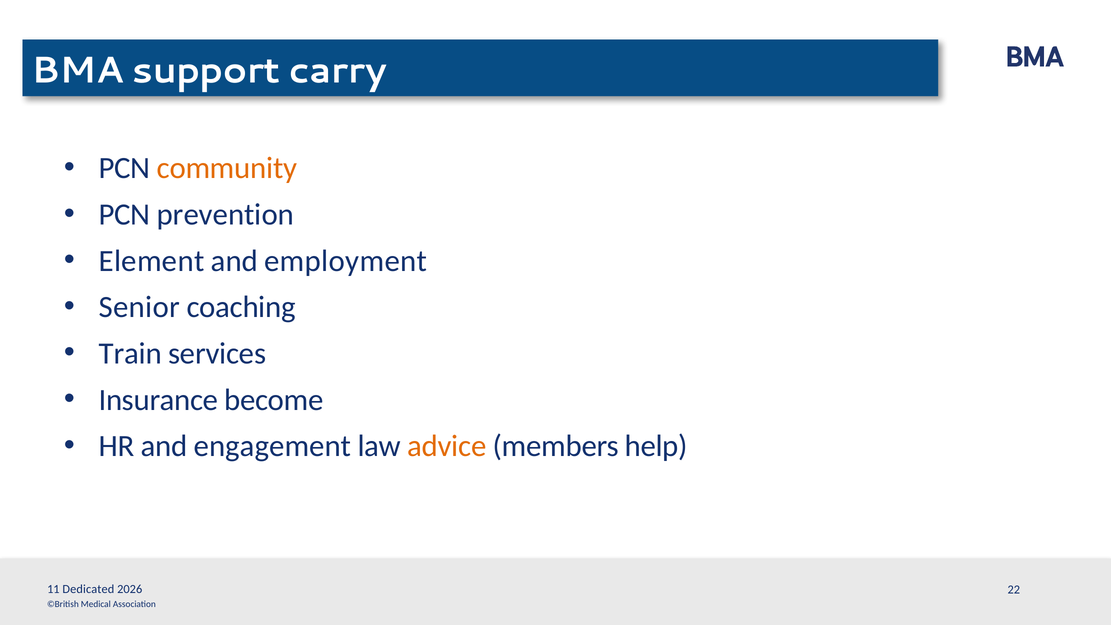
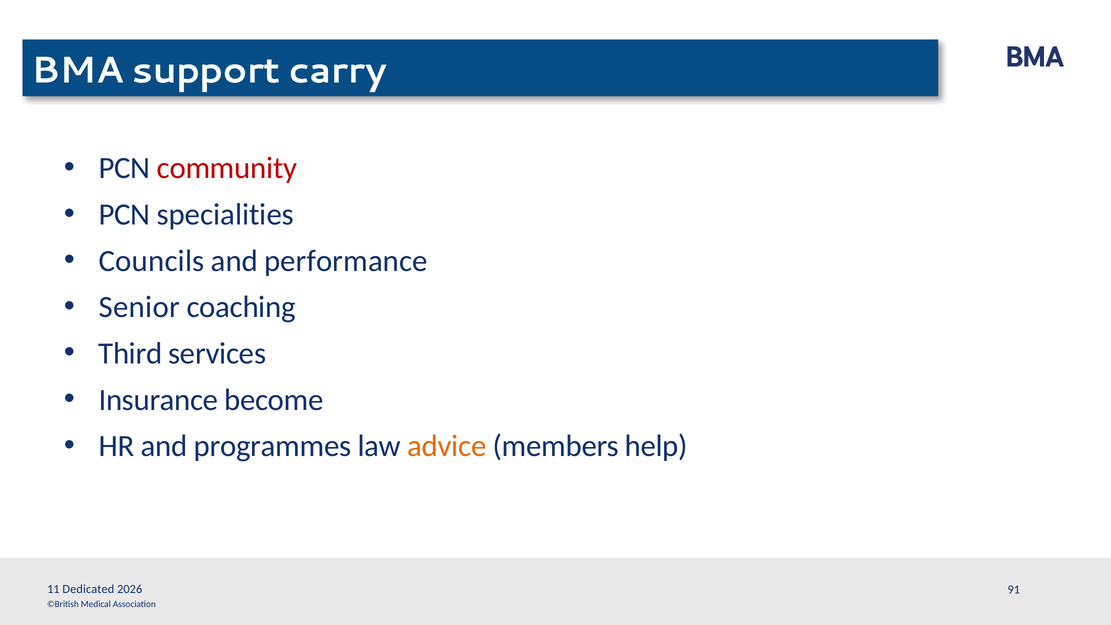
community colour: orange -> red (227, 168)
prevention: prevention -> specialities (225, 215)
Element: Element -> Councils (152, 261)
employment: employment -> performance (346, 261)
Train: Train -> Third (130, 354)
engagement: engagement -> programmes (273, 446)
22: 22 -> 91 (1014, 589)
